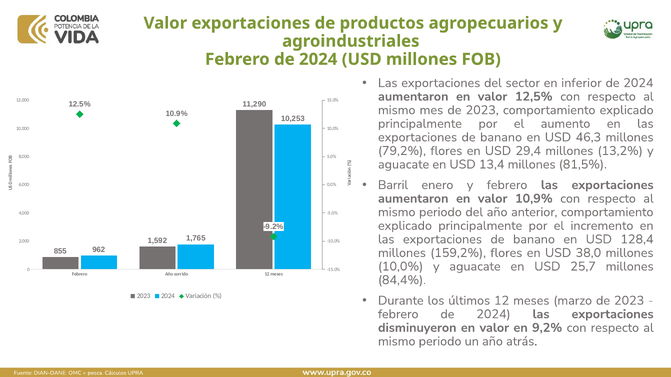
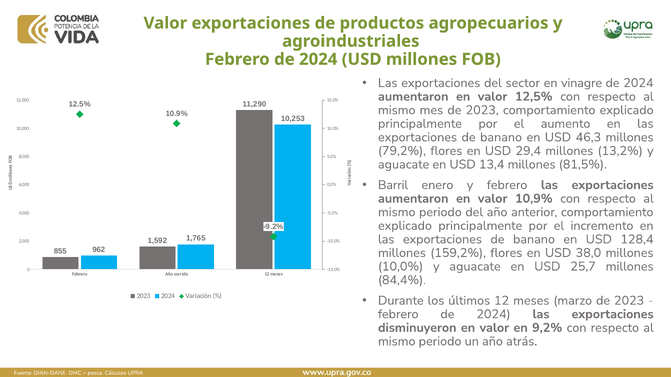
inferior: inferior -> vinagre (582, 83)
